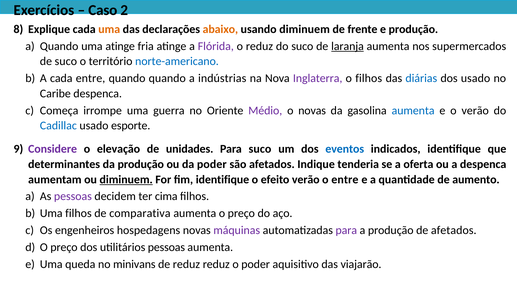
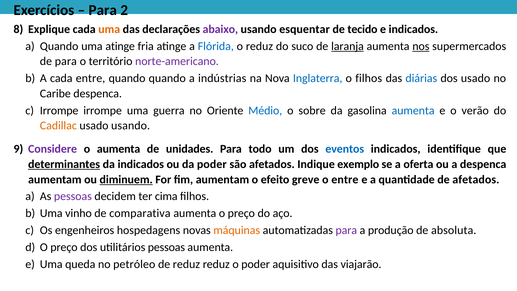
Caso: Caso -> Para (103, 10)
abaixo colour: orange -> purple (220, 29)
usando diminuem: diminuem -> esquentar (305, 29)
frente: frente -> tecido (363, 29)
e produção: produção -> indicados (413, 29)
Flórida colour: purple -> blue (216, 46)
nos underline: none -> present (421, 46)
de suco: suco -> para (66, 61)
norte-americano colour: blue -> purple (177, 61)
Inglaterra colour: purple -> blue (318, 78)
Começa: Começa -> Irrompe (59, 110)
Médio colour: purple -> blue (265, 110)
o novas: novas -> sobre (312, 110)
Cadillac colour: blue -> orange (58, 126)
usado esporte: esporte -> usando (131, 126)
o elevação: elevação -> aumenta (119, 149)
Para suco: suco -> todo (260, 149)
determinantes underline: none -> present (64, 164)
da produção: produção -> indicados (141, 164)
tenderia: tenderia -> exemplo (358, 164)
fim identifique: identifique -> aumentam (222, 179)
efeito verão: verão -> greve (306, 179)
de aumento: aumento -> afetados (476, 179)
Uma filhos: filhos -> vinho (78, 213)
máquinas colour: purple -> orange (237, 230)
de afetados: afetados -> absoluta (454, 230)
minivans: minivans -> petróleo (134, 264)
